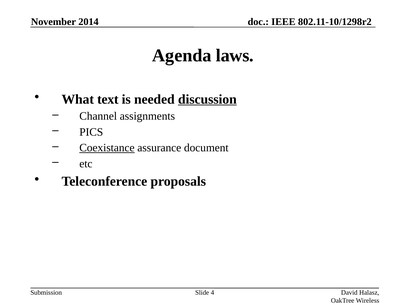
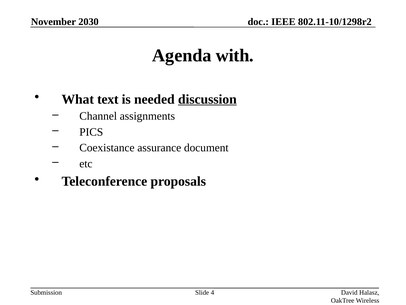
2014: 2014 -> 2030 (89, 22)
laws: laws -> with (235, 55)
Coexistance underline: present -> none (107, 148)
